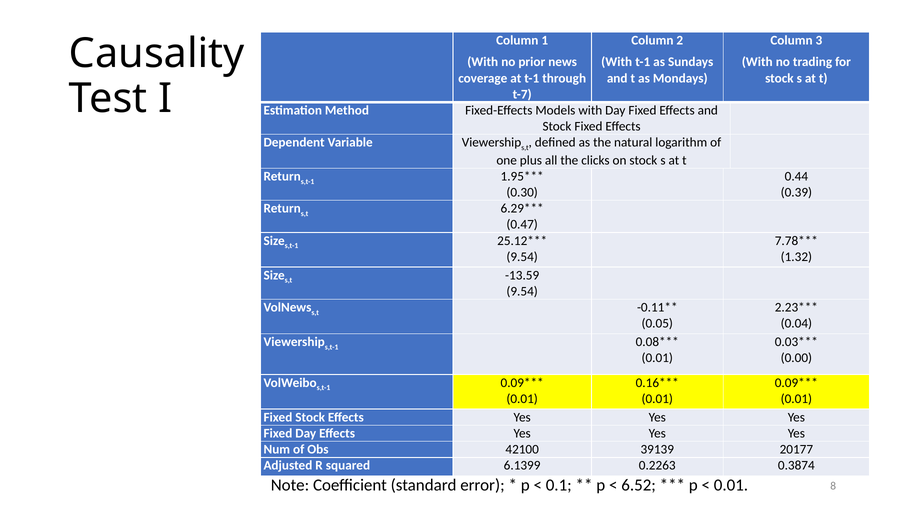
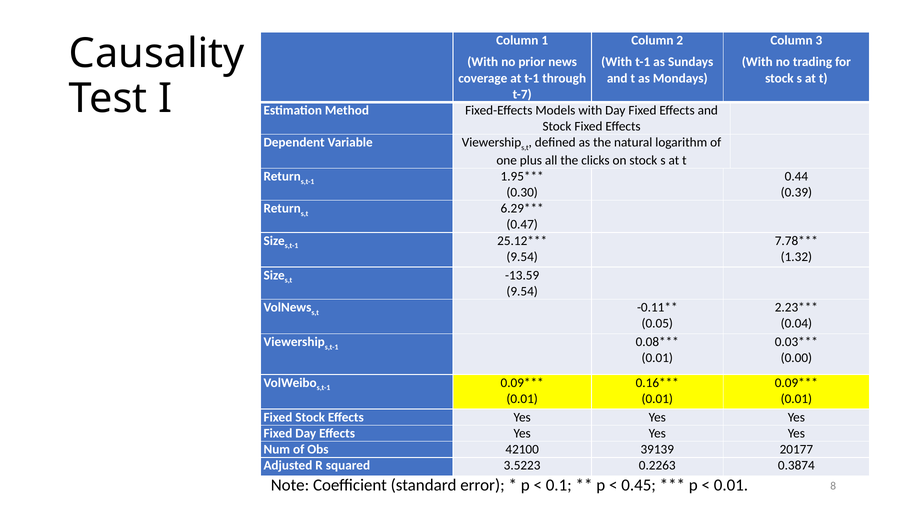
6.1399: 6.1399 -> 3.5223 (522, 466)
6.52: 6.52 -> 0.45 (639, 485)
